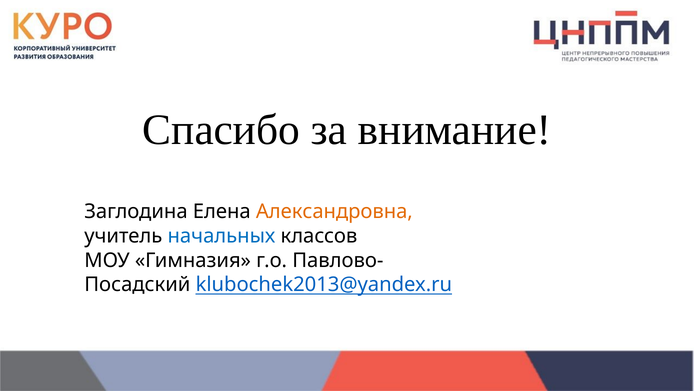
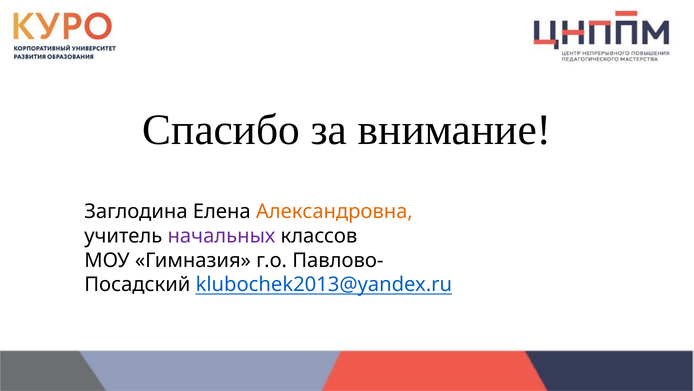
начальных colour: blue -> purple (221, 236)
